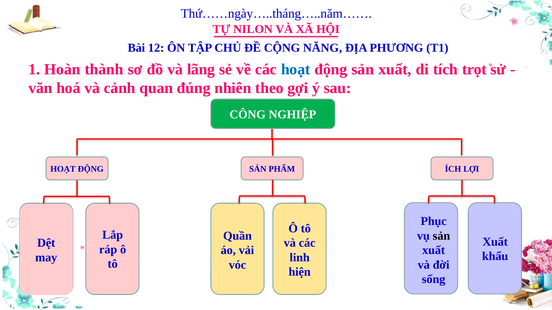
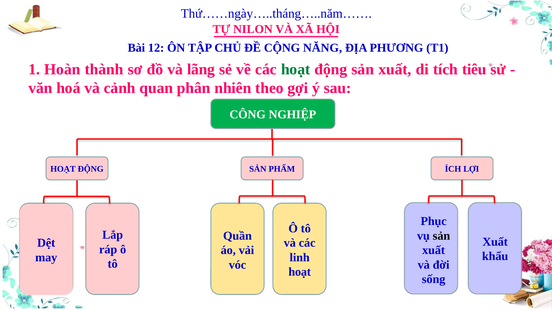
hoạt colour: blue -> green (296, 69)
trọt: trọt -> tiêu (474, 69)
đúng: đúng -> phân (194, 88)
hiện: hiện -> hoạt (300, 272)
